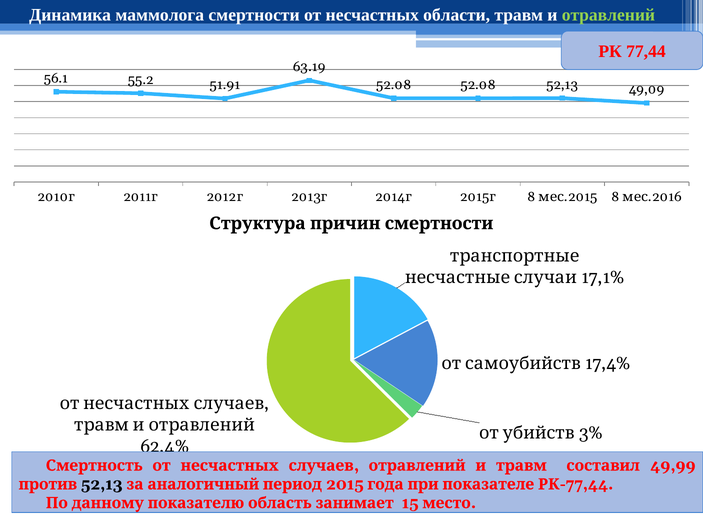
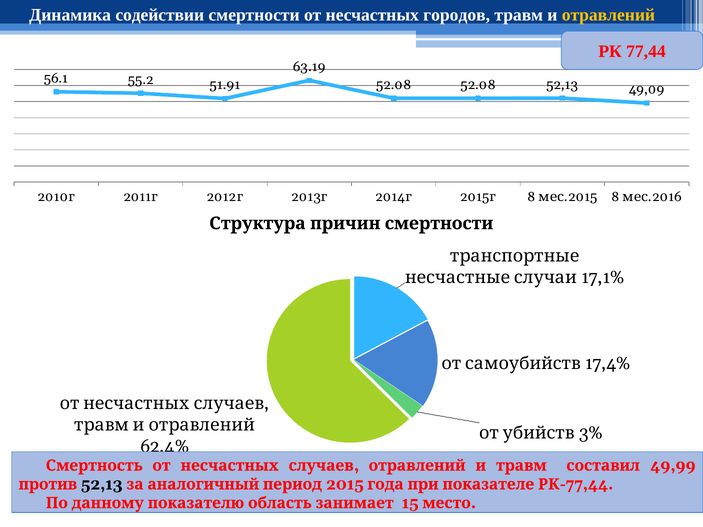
маммолога: маммолога -> содействии (160, 15)
области: области -> городов (457, 15)
отравлений colour: light green -> yellow (608, 15)
